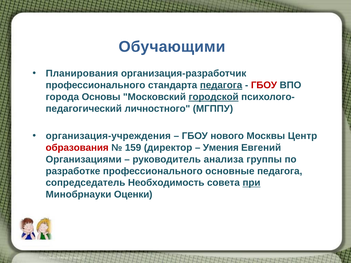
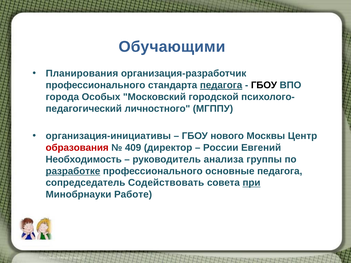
ГБОУ colour: red -> black (264, 85)
Основы: Основы -> Особых (101, 97)
городской underline: present -> none (214, 97)
организация-учреждения: организация-учреждения -> организация-инициативы (108, 136)
159: 159 -> 409 (133, 148)
Умения: Умения -> России (221, 148)
Организациями: Организациями -> Необходимость (84, 160)
разработке underline: none -> present (73, 171)
Необходимость: Необходимость -> Содействовать (166, 183)
Оценки: Оценки -> Работе (133, 195)
